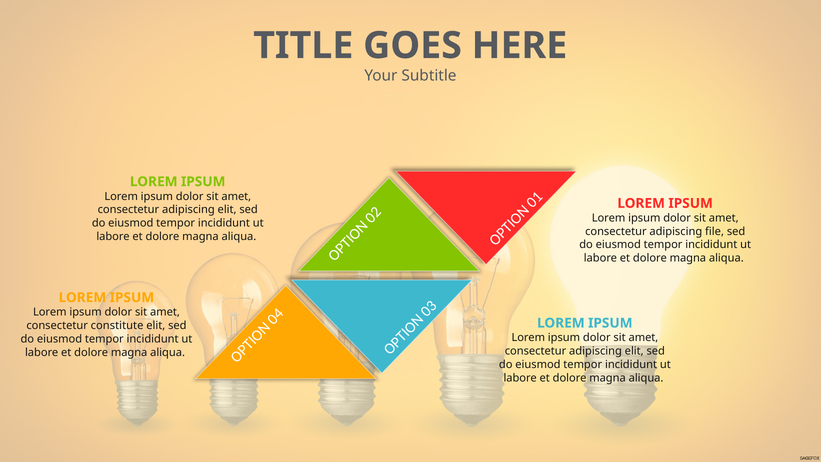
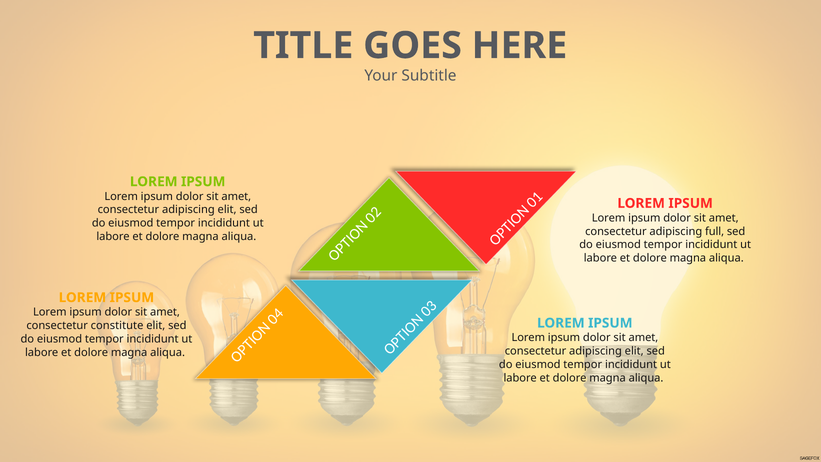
file: file -> full (715, 231)
